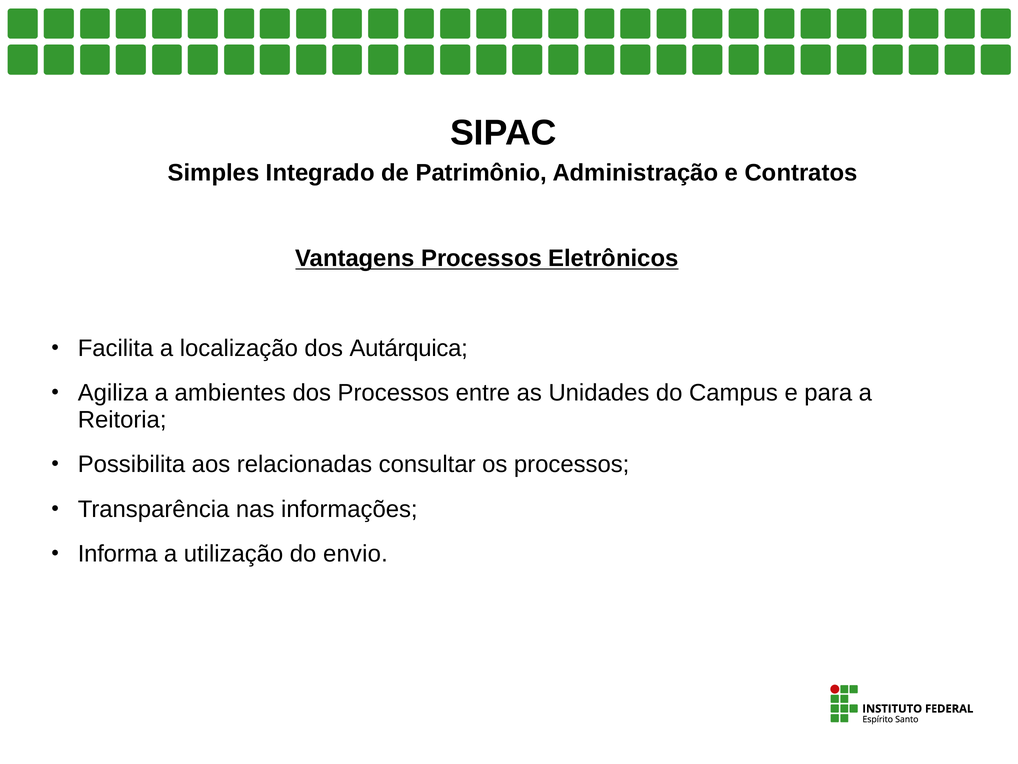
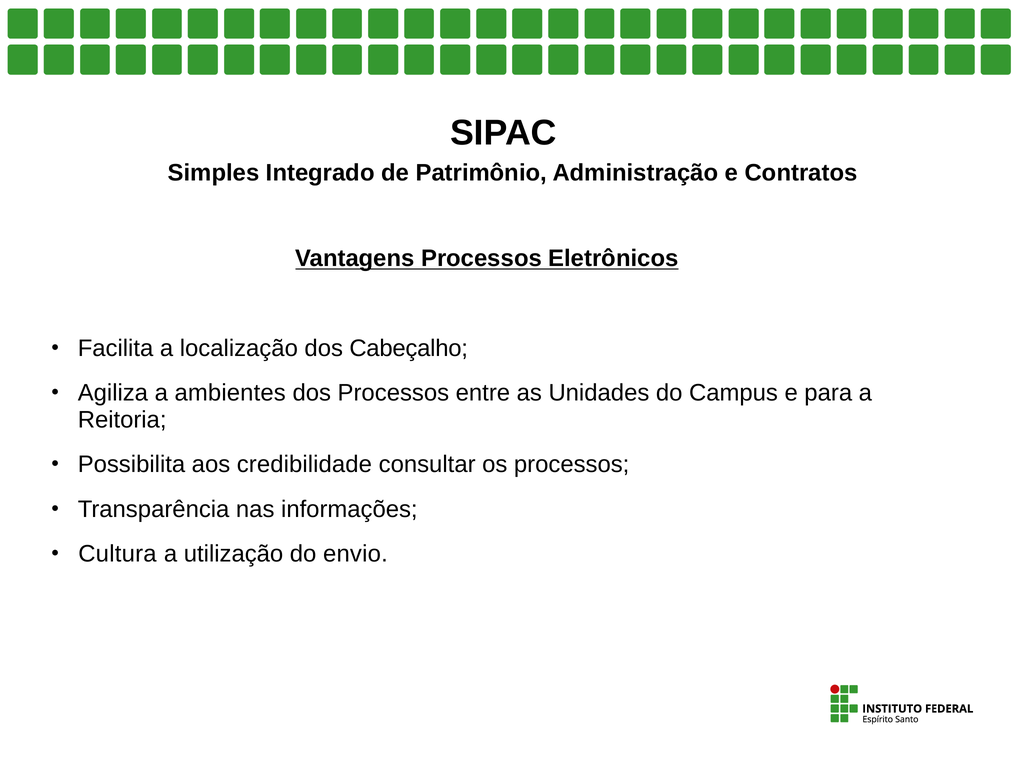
Autárquica: Autárquica -> Cabeçalho (409, 348)
relacionadas: relacionadas -> credibilidade (304, 464)
Informa: Informa -> Cultura (117, 554)
